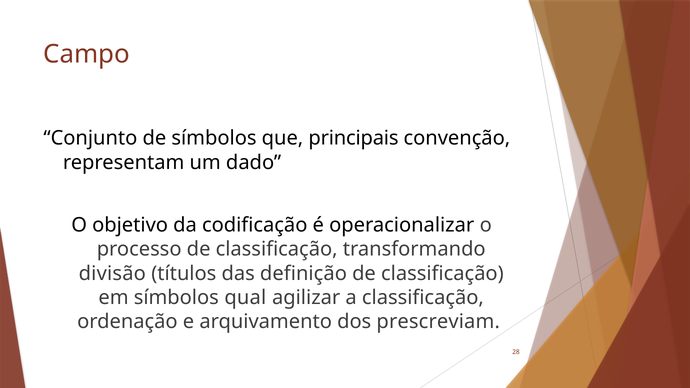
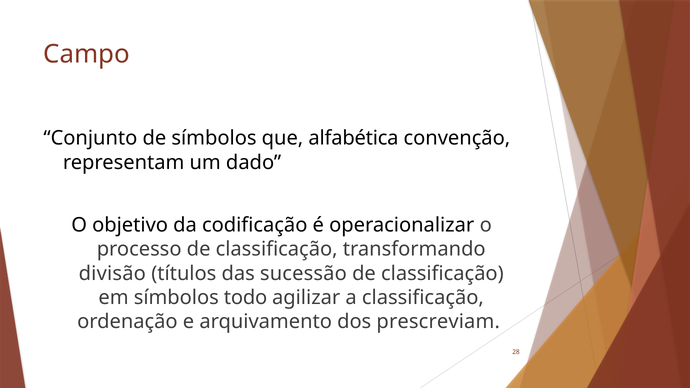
principais: principais -> alfabética (353, 138)
definição: definição -> sucessão (303, 274)
qual: qual -> todo (246, 298)
